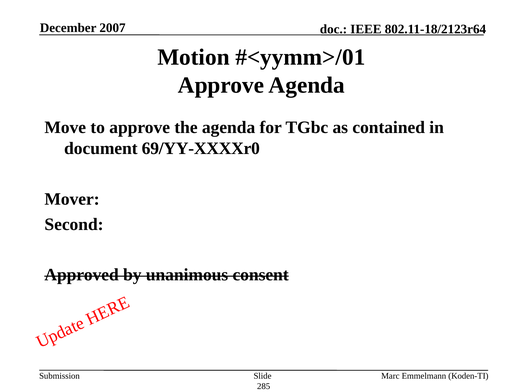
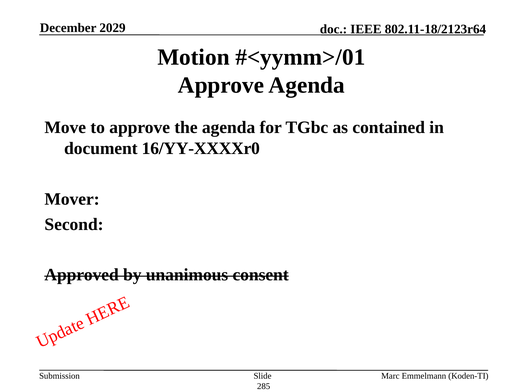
2007: 2007 -> 2029 (113, 28)
69/YY-XXXXr0: 69/YY-XXXXr0 -> 16/YY-XXXXr0 (201, 149)
